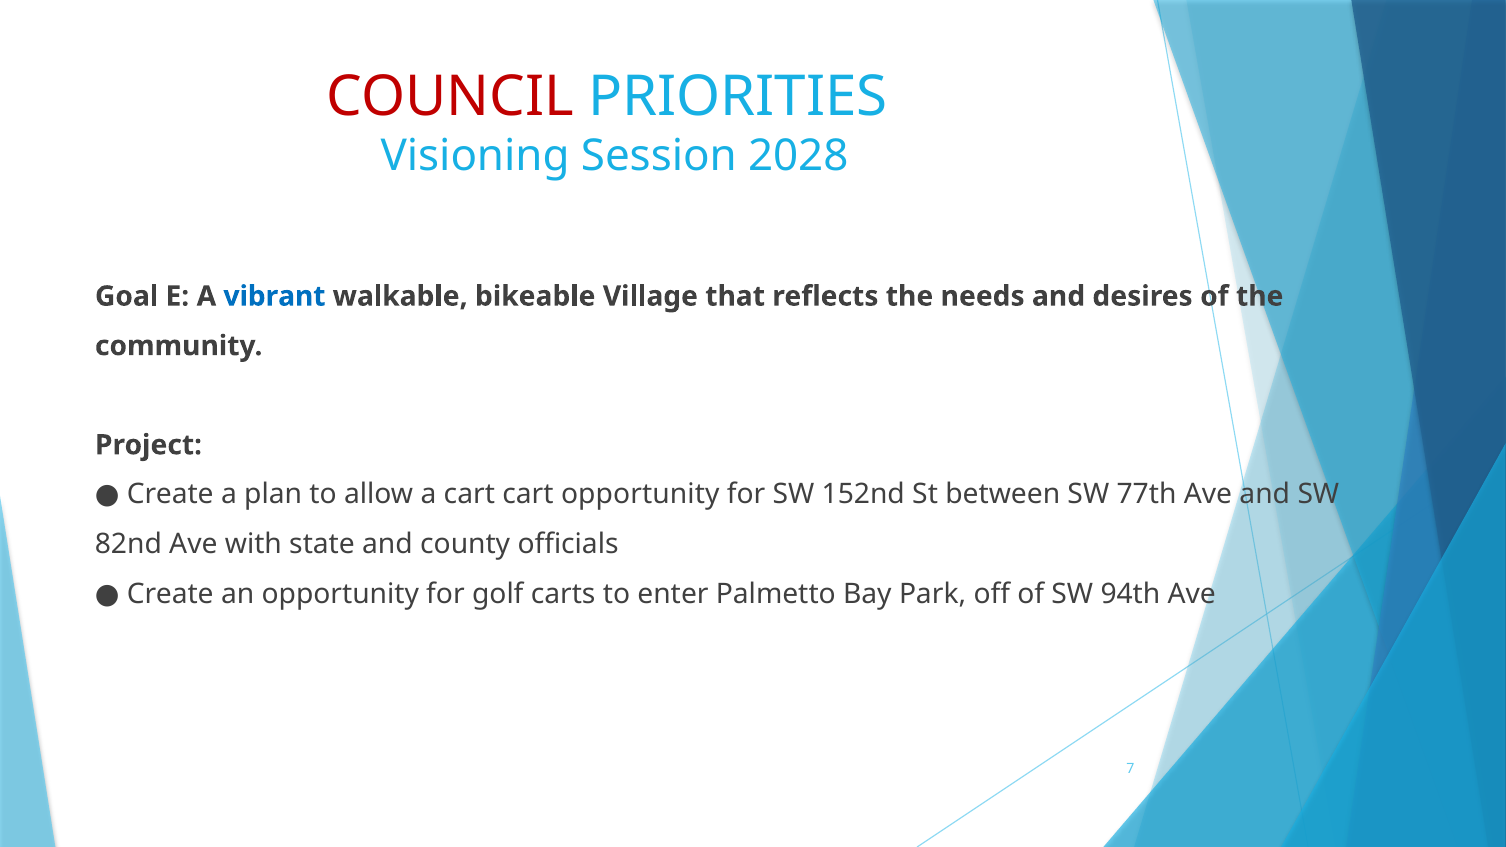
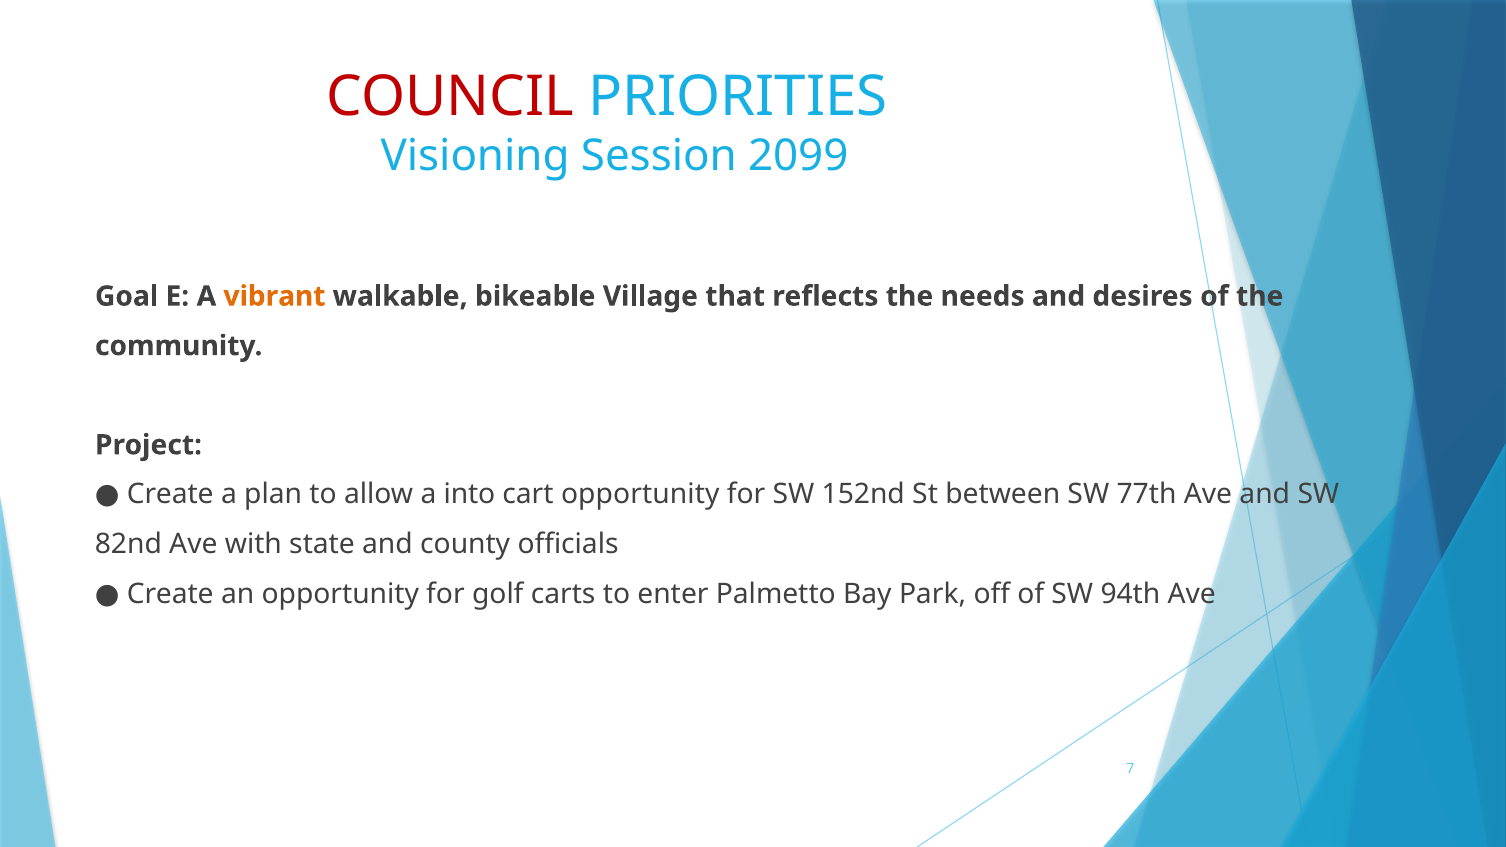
2028: 2028 -> 2099 (798, 156)
vibrant colour: blue -> orange (274, 296)
a cart: cart -> into (469, 495)
